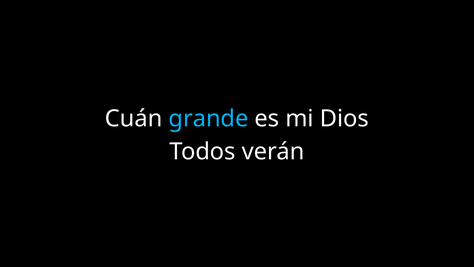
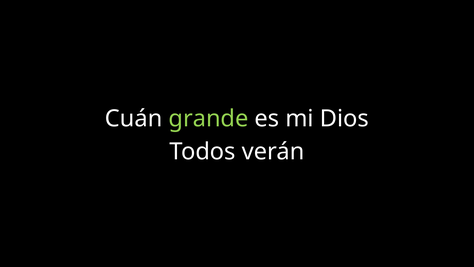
grande colour: light blue -> light green (209, 118)
